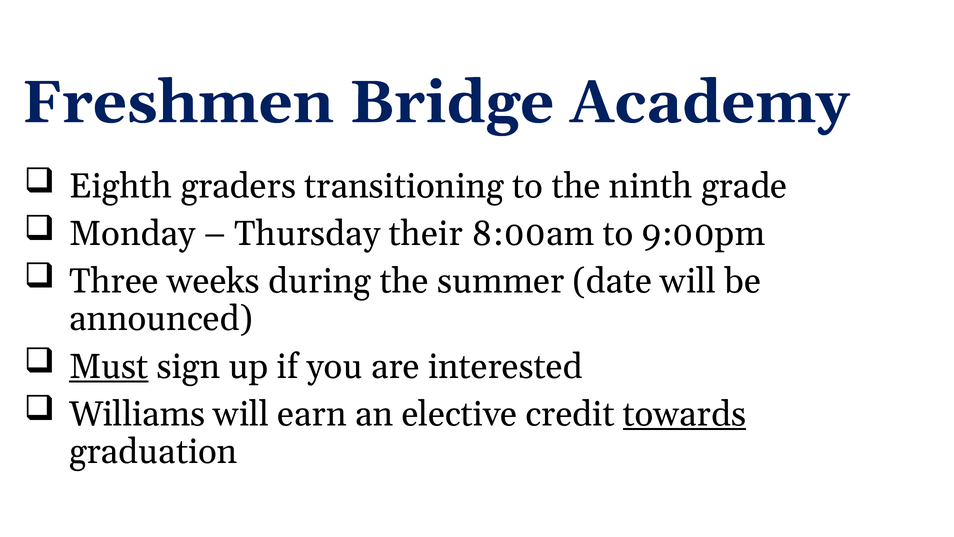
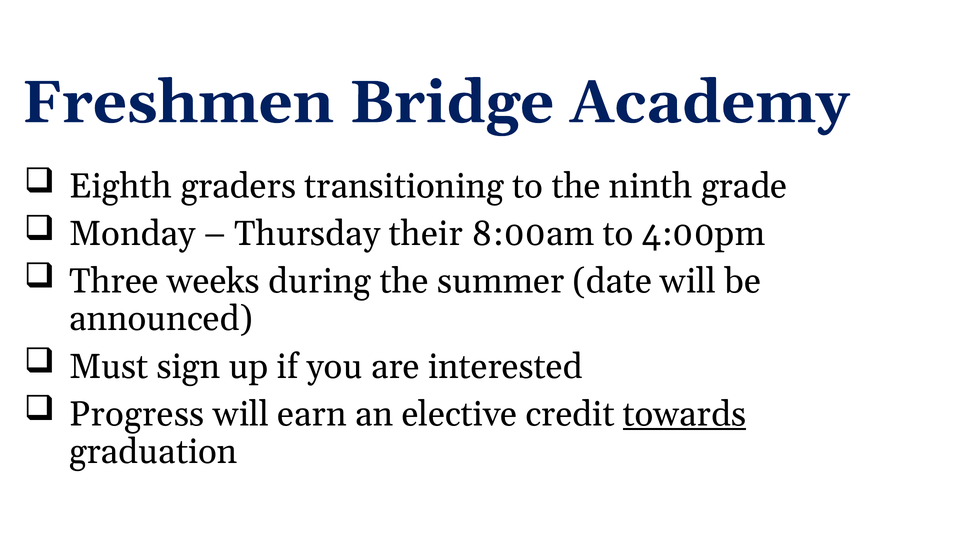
9:00pm: 9:00pm -> 4:00pm (704, 234)
Must underline: present -> none (109, 366)
Williams: Williams -> Progress (137, 414)
